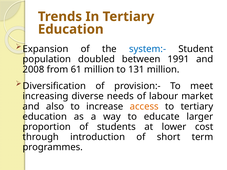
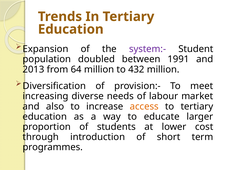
system:- colour: blue -> purple (148, 49)
2008: 2008 -> 2013 (33, 70)
61: 61 -> 64 (76, 70)
131: 131 -> 432 (136, 70)
